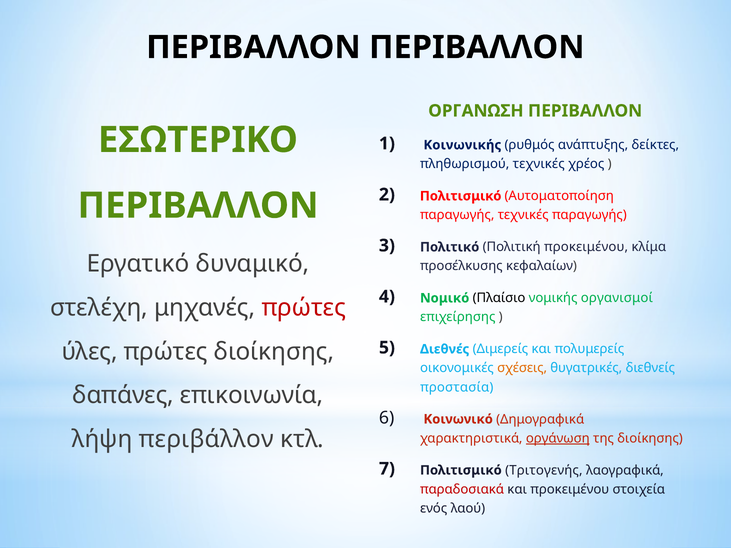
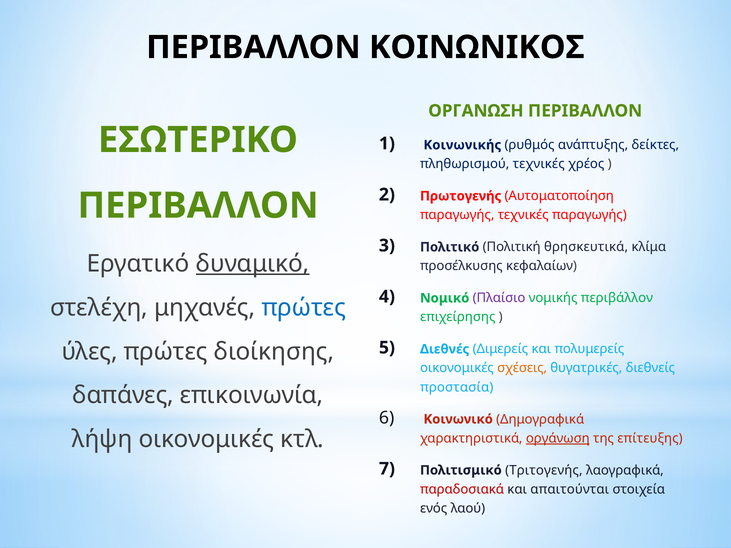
ΠΕΡΙΒΑΛΛΟΝ ΠΕΡΙΒΑΛΛΟΝ: ΠΕΡΙΒΑΛΛΟΝ -> ΚΟΙΝΩΝΙΚΟΣ (477, 47)
Πολιτισμικό: Πολιτισμικό -> Πρωτογενής (461, 196)
Πολιτική προκειμένου: προκειμένου -> θρησκευτικά (586, 247)
δυναμικό underline: none -> present (253, 264)
Πλαίσιο colour: black -> purple (499, 298)
οργανισμοί: οργανισμοί -> περιβάλλον (617, 298)
πρώτες colour: red -> blue (304, 308)
λήψη περιβάλλον: περιβάλλον -> οικονομικές (206, 439)
της διοίκησης: διοίκησης -> επίτευξης (650, 438)
και προκειμένου: προκειμένου -> απαιτούνται (570, 489)
